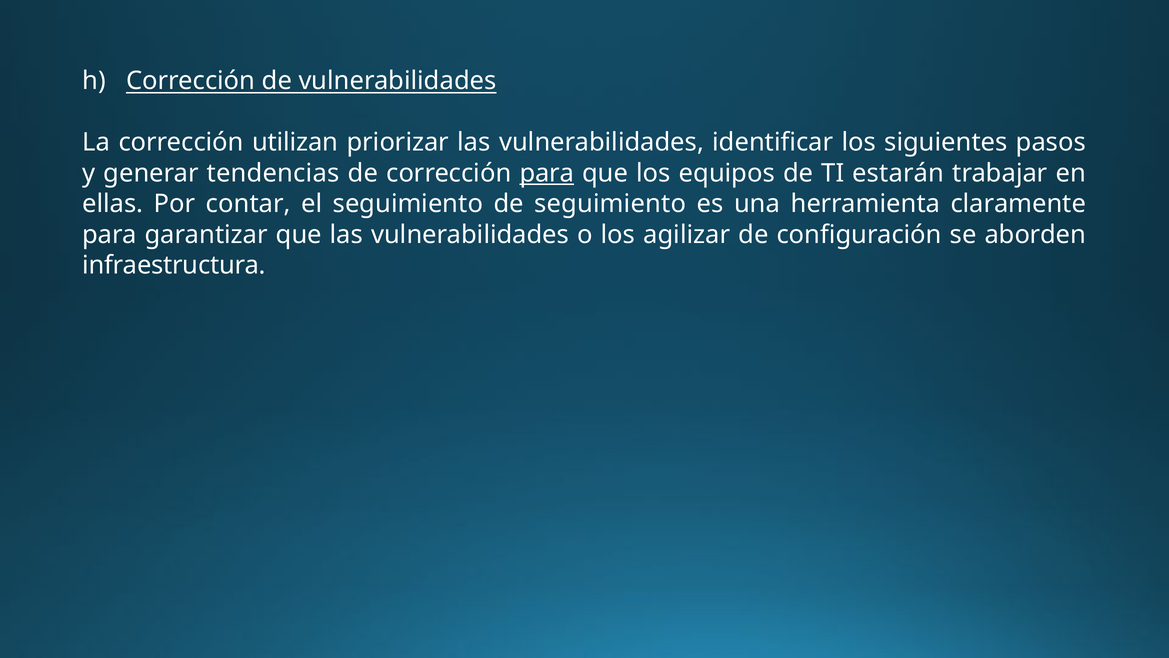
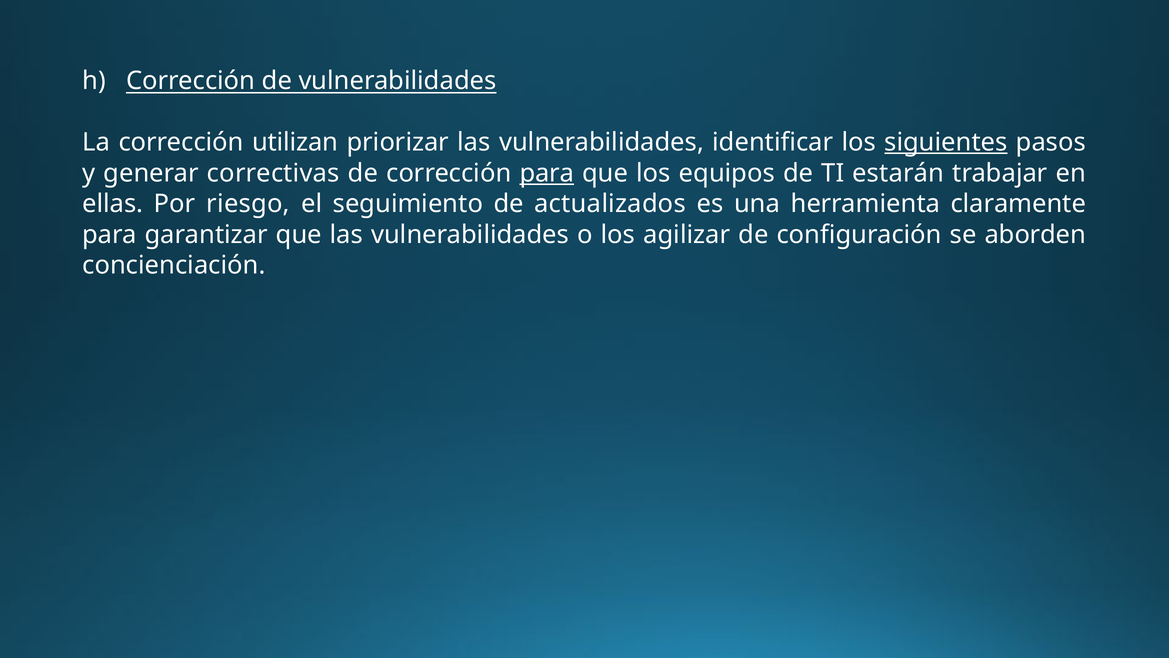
siguientes underline: none -> present (946, 142)
tendencias: tendencias -> correctivas (273, 173)
contar: contar -> riesgo (248, 204)
de seguimiento: seguimiento -> actualizados (610, 204)
infraestructura: infraestructura -> concienciación (174, 265)
